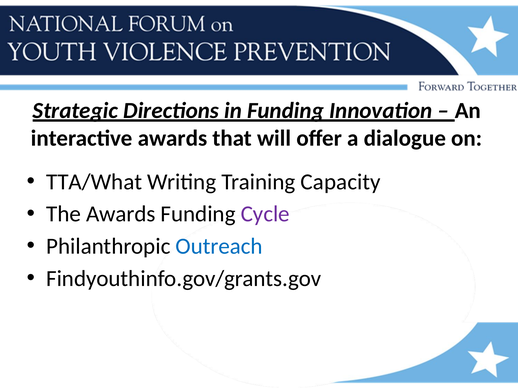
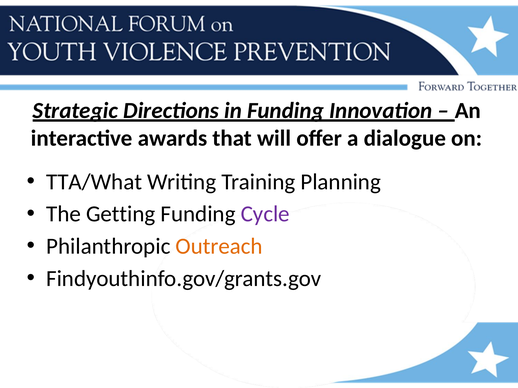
Capacity: Capacity -> Planning (341, 182)
The Awards: Awards -> Getting (121, 214)
Outreach colour: blue -> orange (219, 247)
